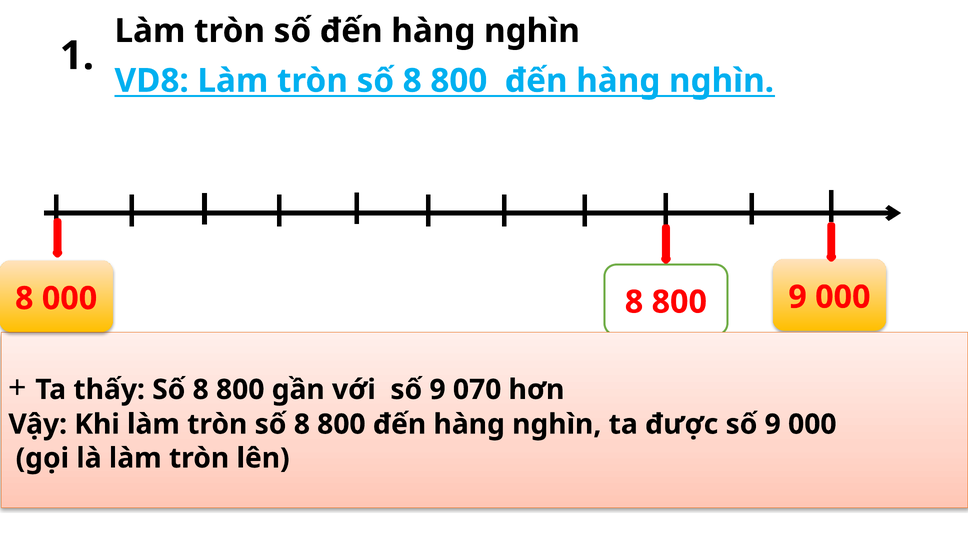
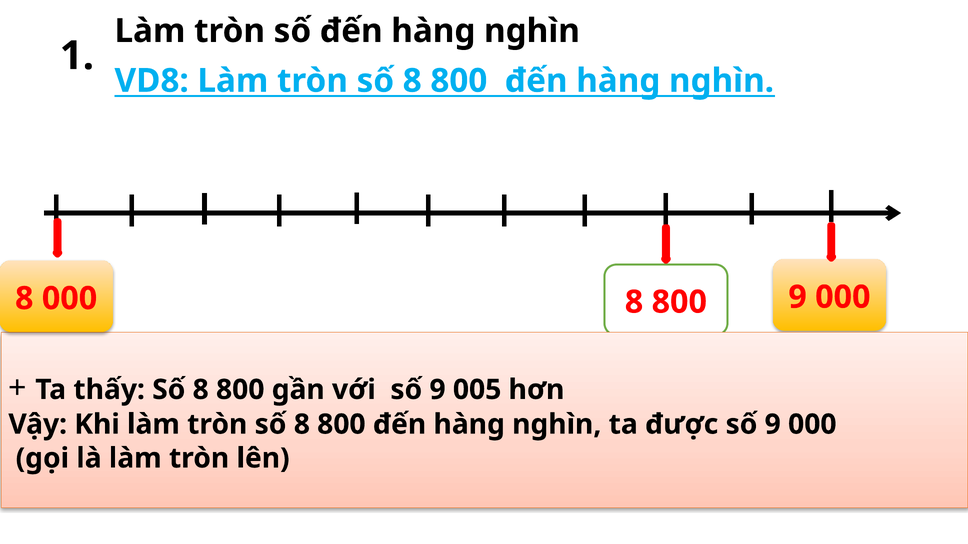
070: 070 -> 005 (477, 390)
